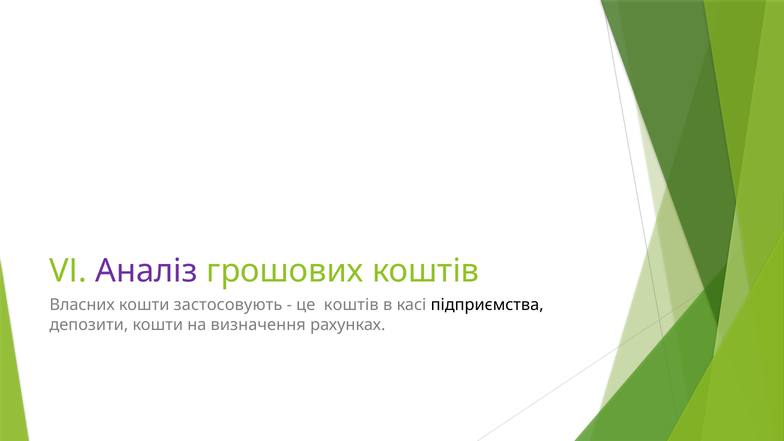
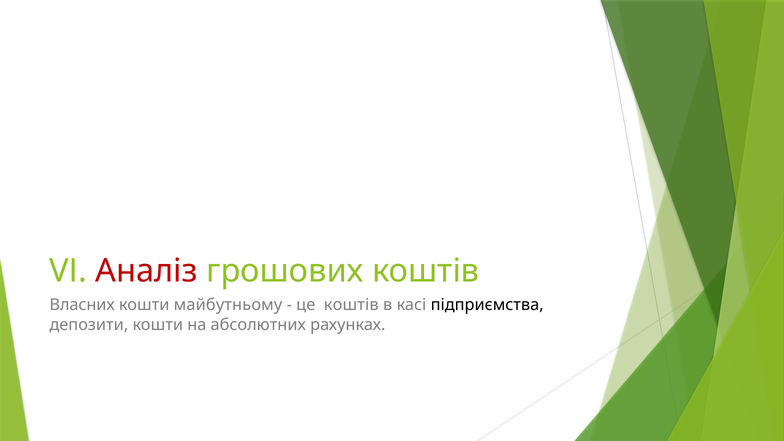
Аналіз colour: purple -> red (147, 271)
застосовують: застосовують -> майбутньому (228, 305)
визначення: визначення -> абсолютних (258, 325)
